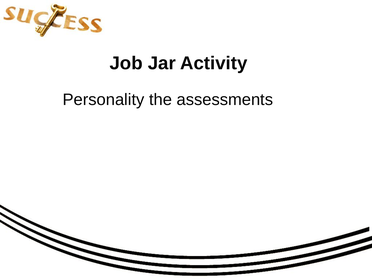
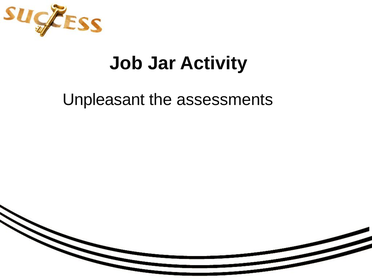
Personality: Personality -> Unpleasant (104, 100)
